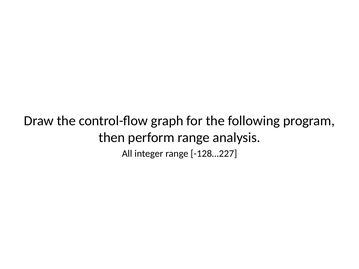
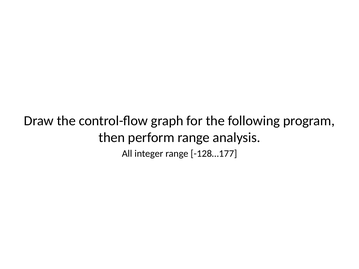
-128…227: -128…227 -> -128…177 (214, 154)
